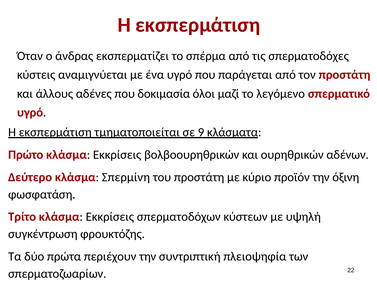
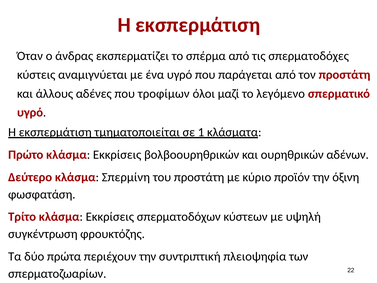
δοκιμασία: δοκιμασία -> τροφίμων (164, 94)
9: 9 -> 1 (201, 132)
